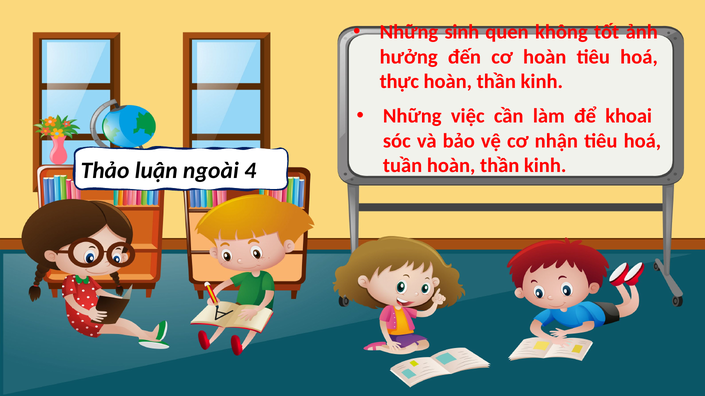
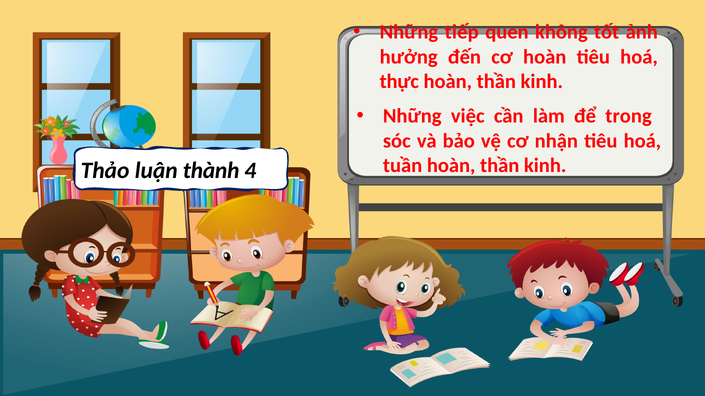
sinh: sinh -> tiếp (462, 32)
khoai: khoai -> trong (629, 116)
ngoài: ngoài -> thành (211, 171)
